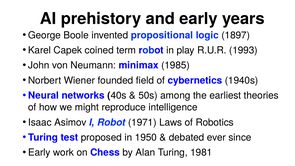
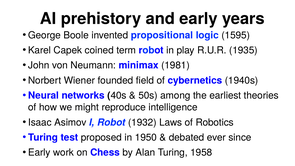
1897: 1897 -> 1595 (236, 35)
1993: 1993 -> 1935 (243, 50)
1985: 1985 -> 1981 (175, 65)
1971: 1971 -> 1932 (142, 122)
1981: 1981 -> 1958 (201, 152)
